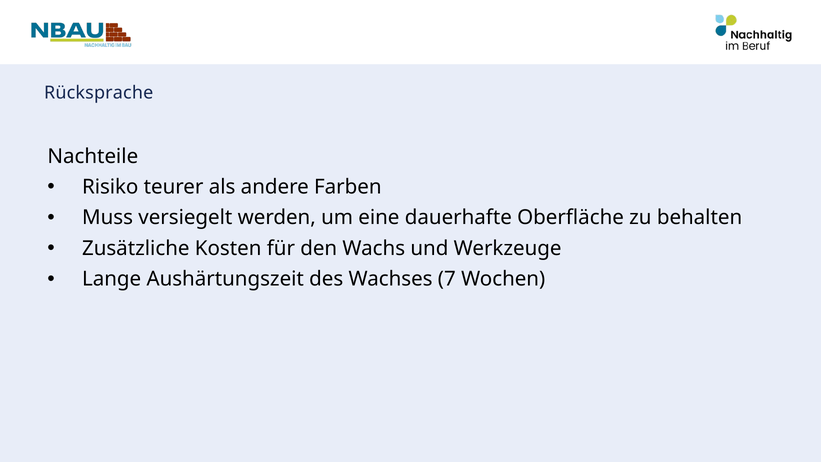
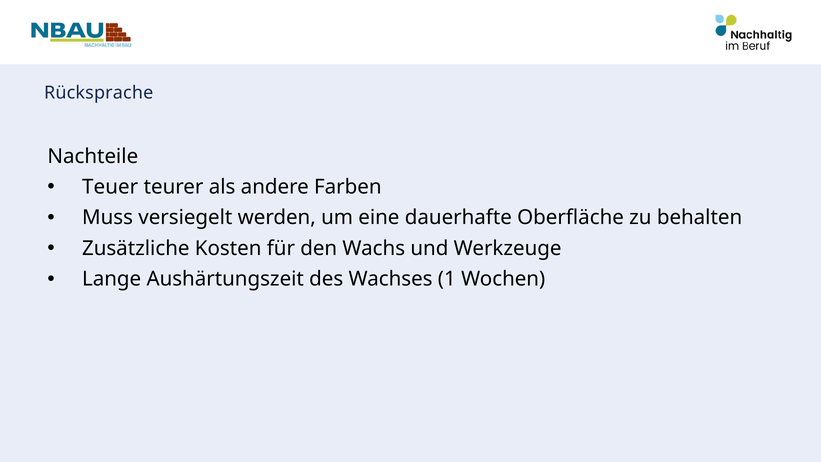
Risiko: Risiko -> Teuer (110, 187)
7: 7 -> 1 (447, 279)
